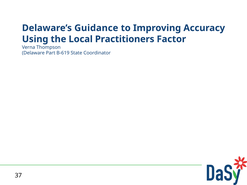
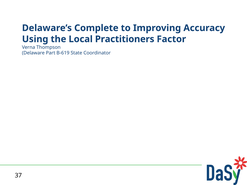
Guidance: Guidance -> Complete (96, 28)
